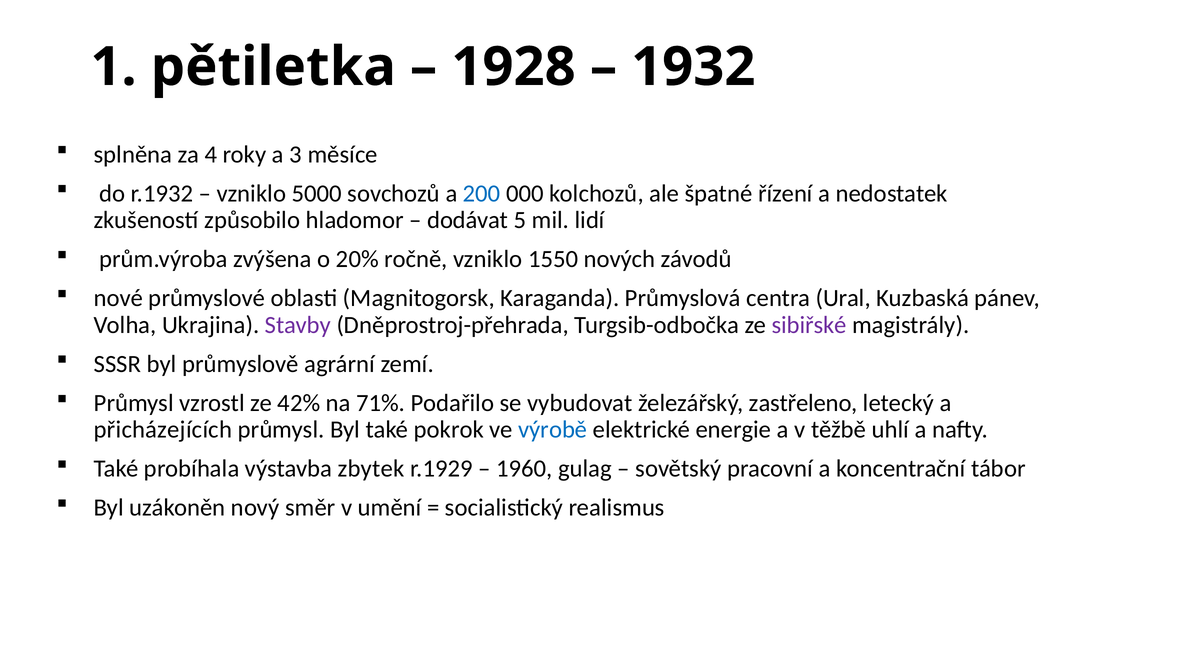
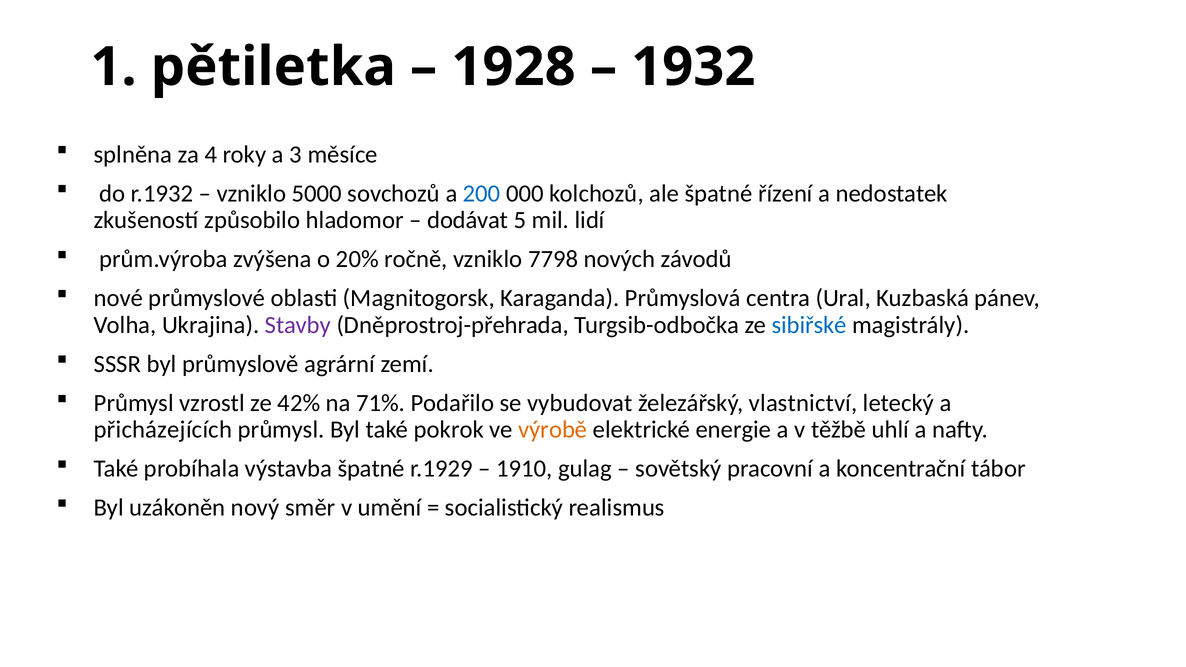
1550: 1550 -> 7798 (553, 259)
sibiřské colour: purple -> blue (809, 325)
zastřeleno: zastřeleno -> vlastnictví (803, 403)
výrobě colour: blue -> orange (553, 430)
výstavba zbytek: zbytek -> špatné (371, 469)
1960: 1960 -> 1910 (524, 469)
